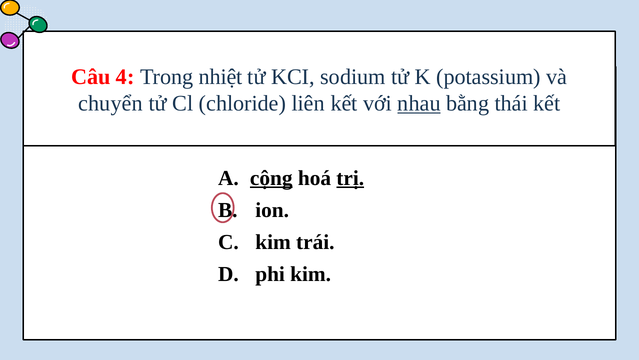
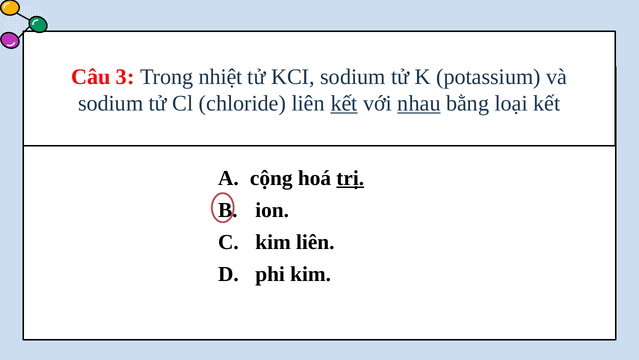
4: 4 -> 3 (125, 77)
chuyển: chuyển -> sodium (111, 103)
kết underline: none -> present (344, 103)
thái: thái -> loại (511, 103)
cộng underline: present -> none (271, 178)
kim trái: trái -> liên (315, 242)
